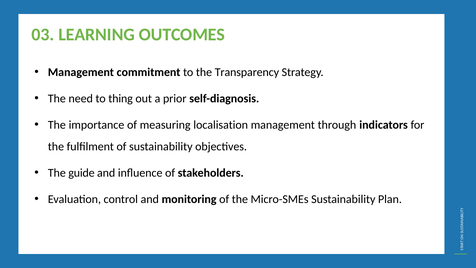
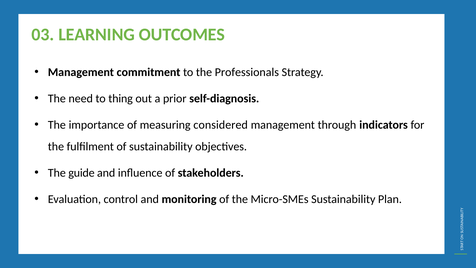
Transparency: Transparency -> Professionals (247, 72)
localisation: localisation -> considered (221, 125)
